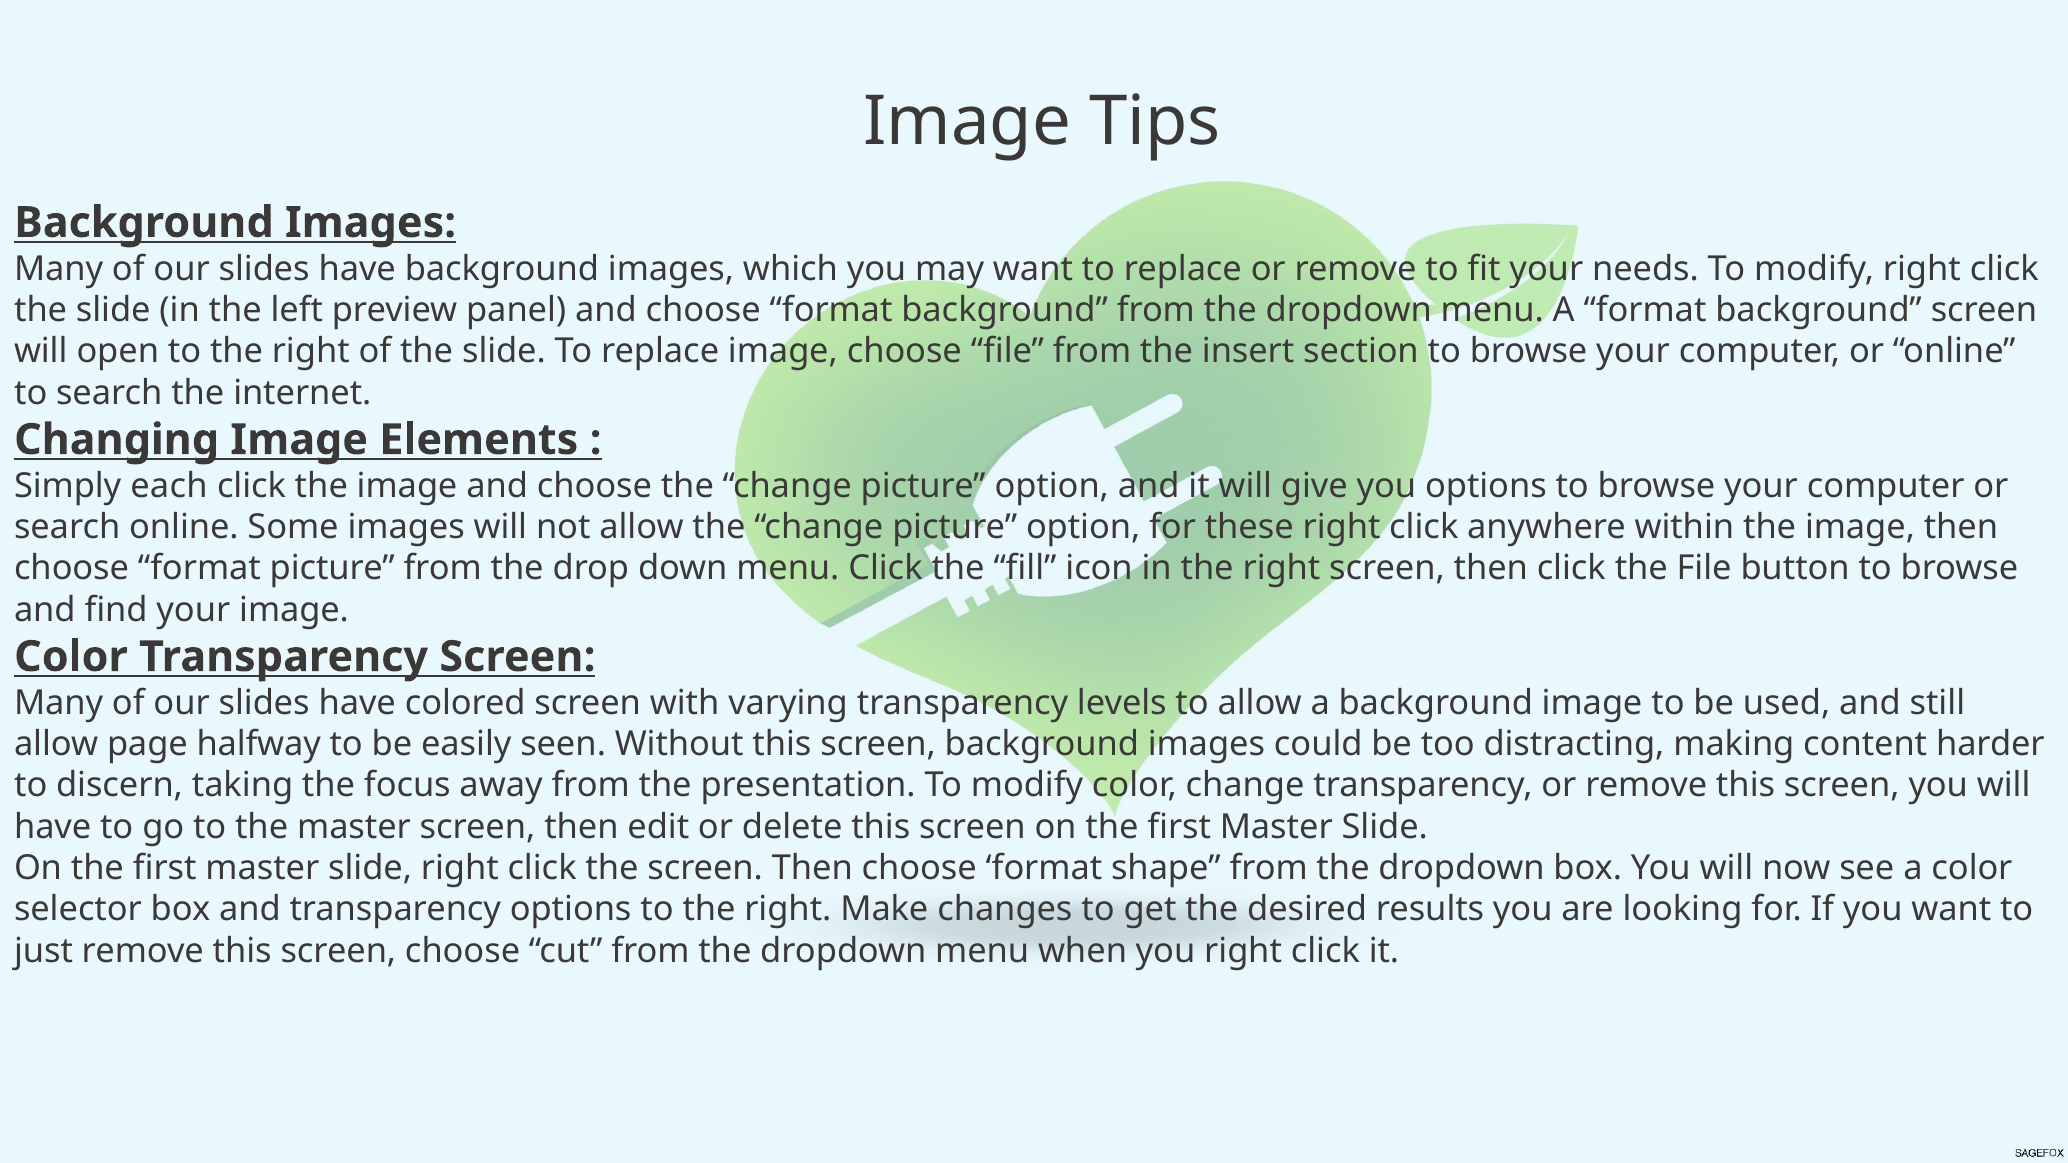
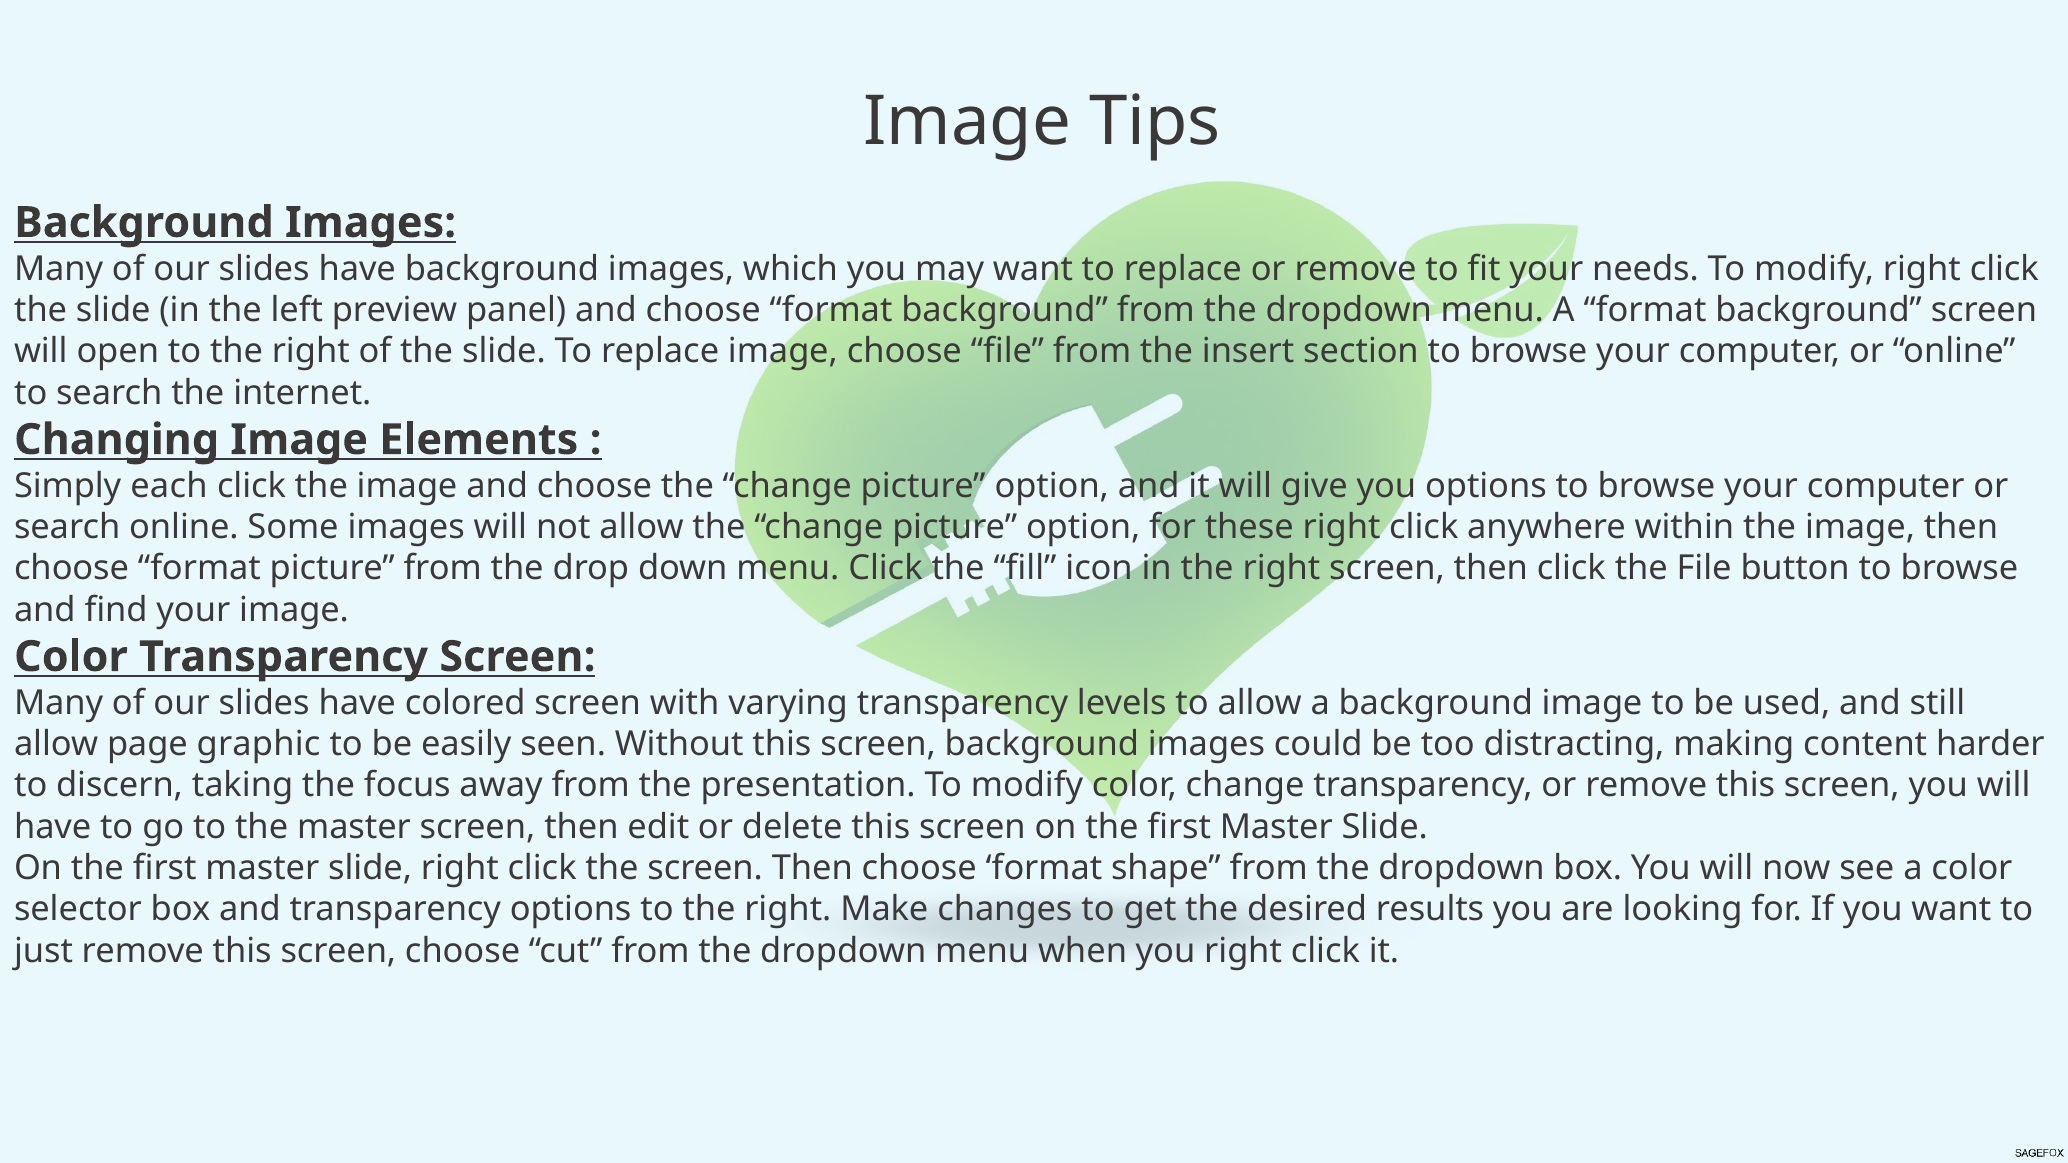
halfway: halfway -> graphic (259, 744)
